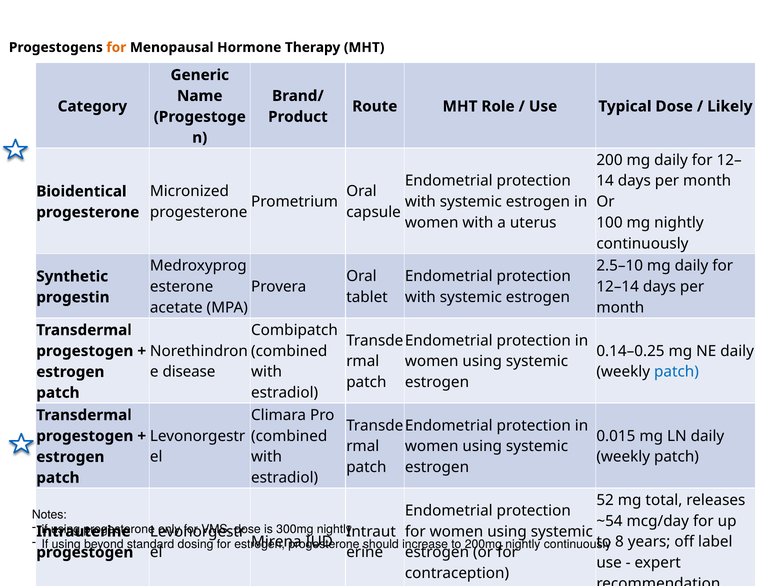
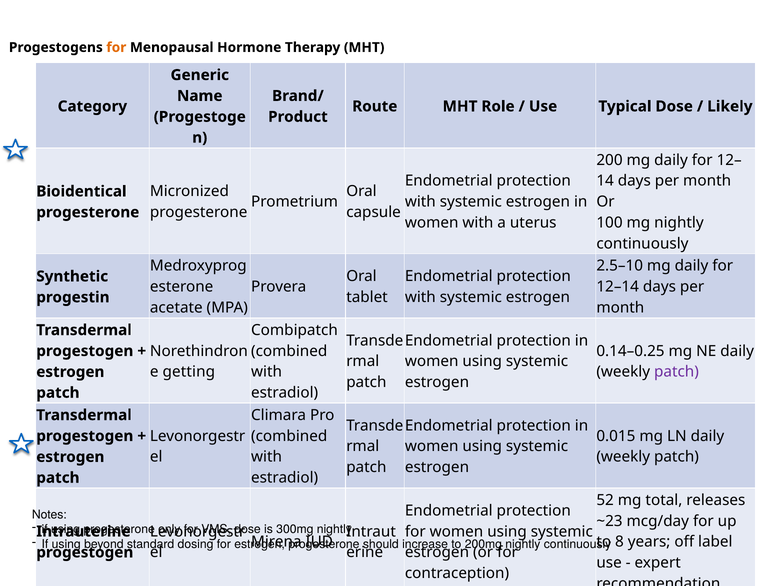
disease: disease -> getting (189, 372)
patch colour: blue -> purple (676, 372)
~54: ~54 -> ~23 (609, 521)
